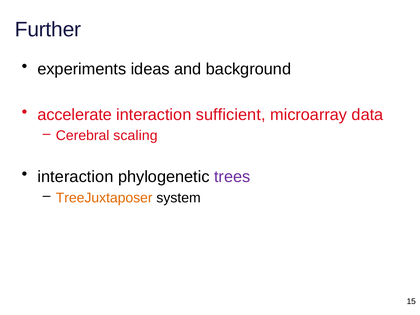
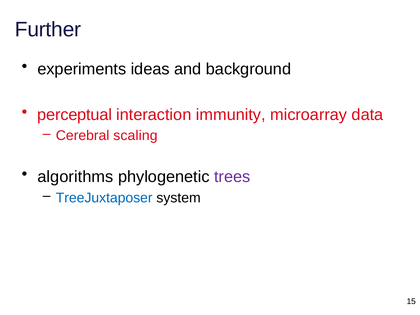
accelerate: accelerate -> perceptual (75, 115)
sufficient: sufficient -> immunity (231, 115)
interaction: interaction -> algorithms (75, 177)
TreeJuxtaposer colour: orange -> blue (104, 198)
